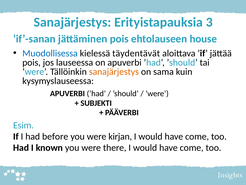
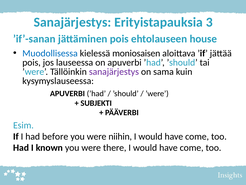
täydentävät: täydentävät -> moniosaisen (136, 53)
sanajärjestys colour: orange -> purple (114, 72)
kirjan: kirjan -> niihin (120, 136)
